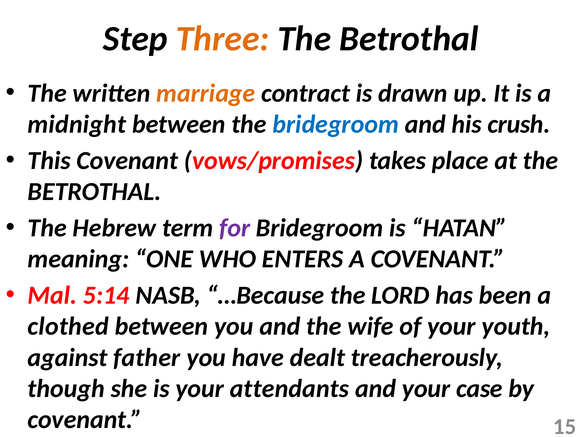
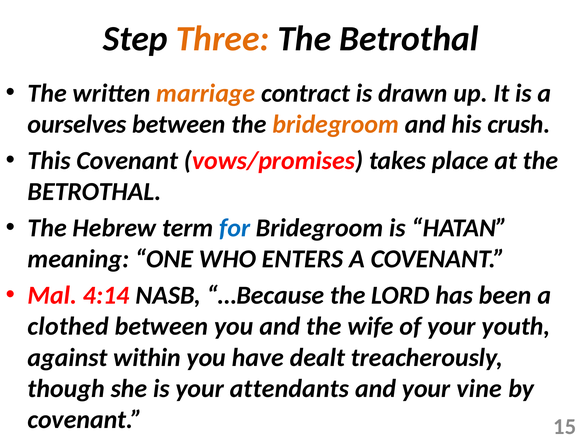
midnight: midnight -> ourselves (77, 124)
bridegroom colour: blue -> orange (336, 124)
for colour: purple -> blue (235, 228)
5:14: 5:14 -> 4:14 (106, 295)
father: father -> within (147, 357)
case: case -> vine (479, 388)
